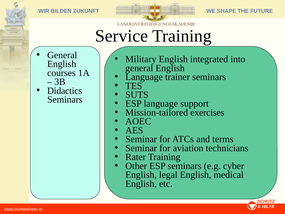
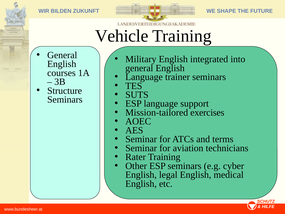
Service: Service -> Vehicle (122, 36)
Didactics: Didactics -> Structure (65, 91)
